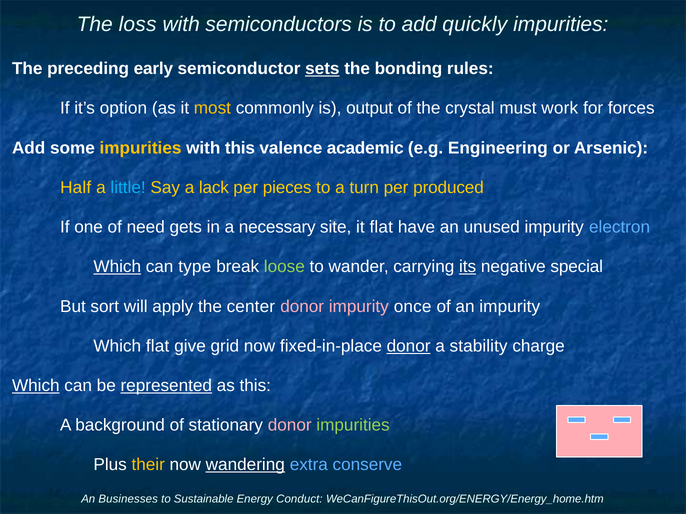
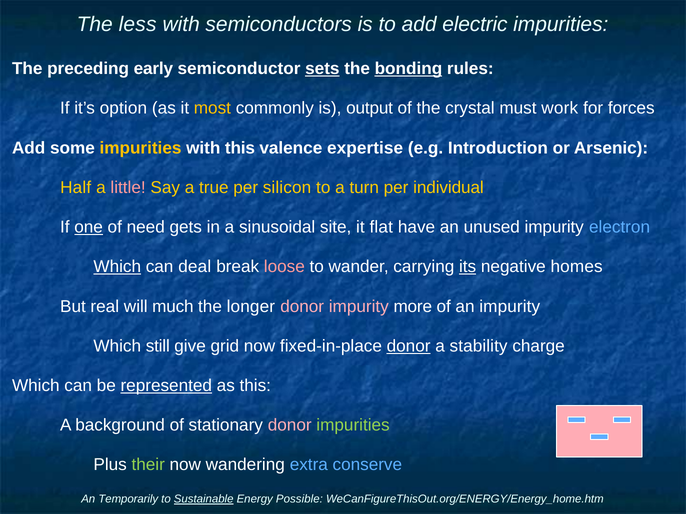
loss: loss -> less (138, 24)
quickly: quickly -> electric (475, 24)
bonding underline: none -> present (408, 69)
academic: academic -> expertise (365, 148)
Engineering: Engineering -> Introduction (498, 148)
little colour: light blue -> pink (128, 188)
lack: lack -> true (214, 188)
pieces: pieces -> silicon (287, 188)
produced: produced -> individual (448, 188)
one underline: none -> present (89, 227)
necessary: necessary -> sinusoidal (277, 227)
type: type -> deal (195, 267)
loose colour: light green -> pink (284, 267)
special: special -> homes (577, 267)
sort: sort -> real (105, 307)
apply: apply -> much (173, 307)
center: center -> longer (251, 307)
once: once -> more (413, 307)
Which flat: flat -> still (158, 346)
Which underline: present -> none (36, 386)
their colour: yellow -> light green (148, 465)
wandering underline: present -> none (245, 465)
Businesses: Businesses -> Temporarily (128, 500)
Sustainable underline: none -> present (204, 500)
Conduct: Conduct -> Possible (299, 500)
